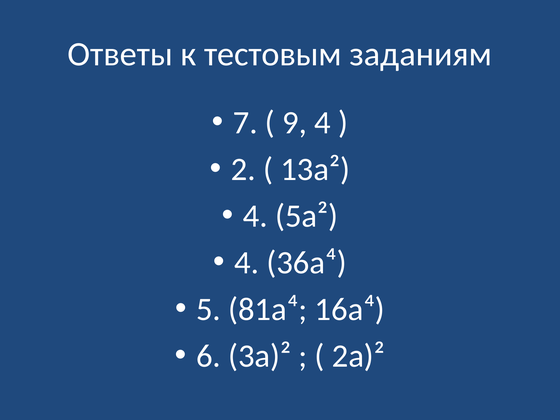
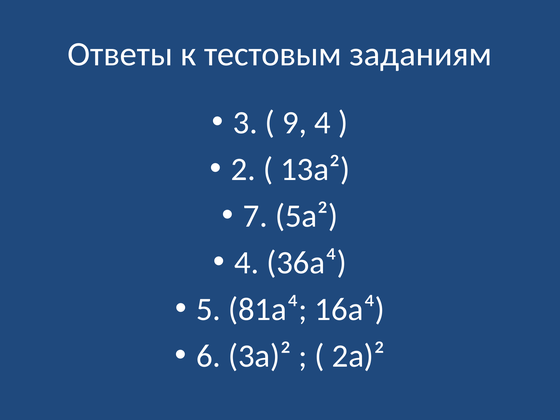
7: 7 -> 3 (245, 123)
4: 4 -> 7 (255, 216)
